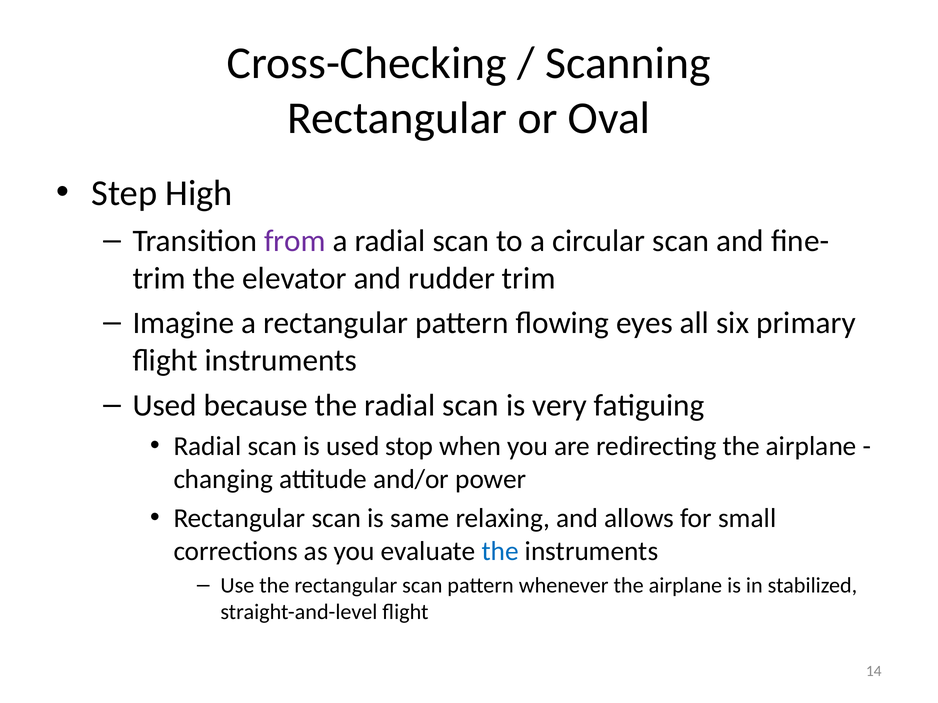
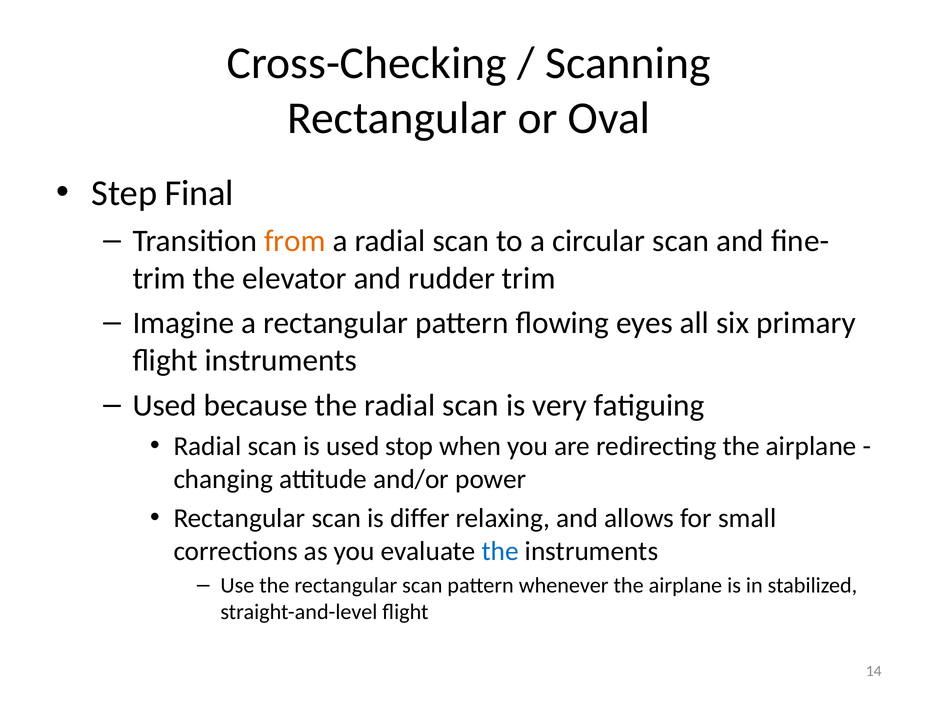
High: High -> Final (199, 193)
from colour: purple -> orange (295, 241)
same: same -> differ (420, 519)
